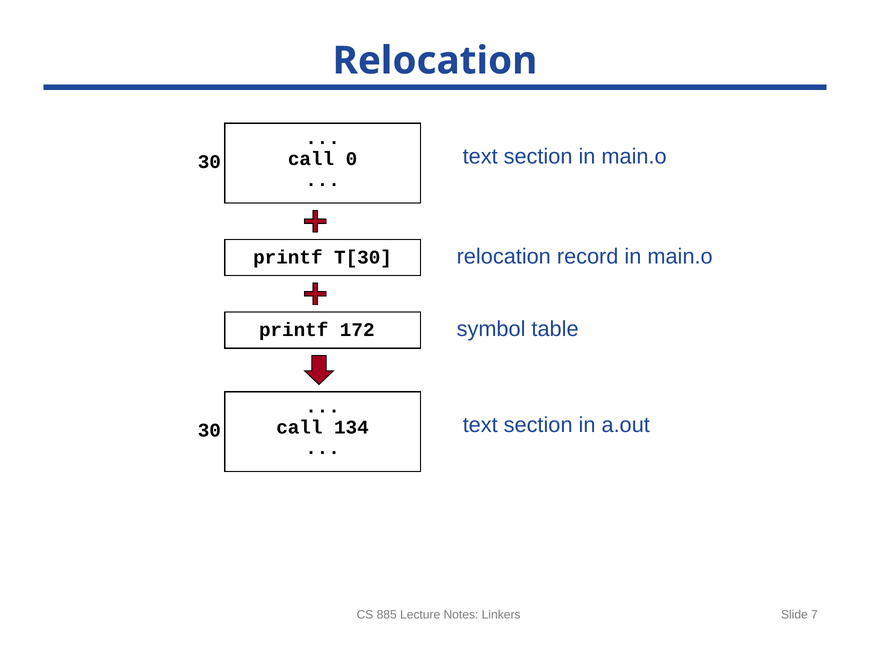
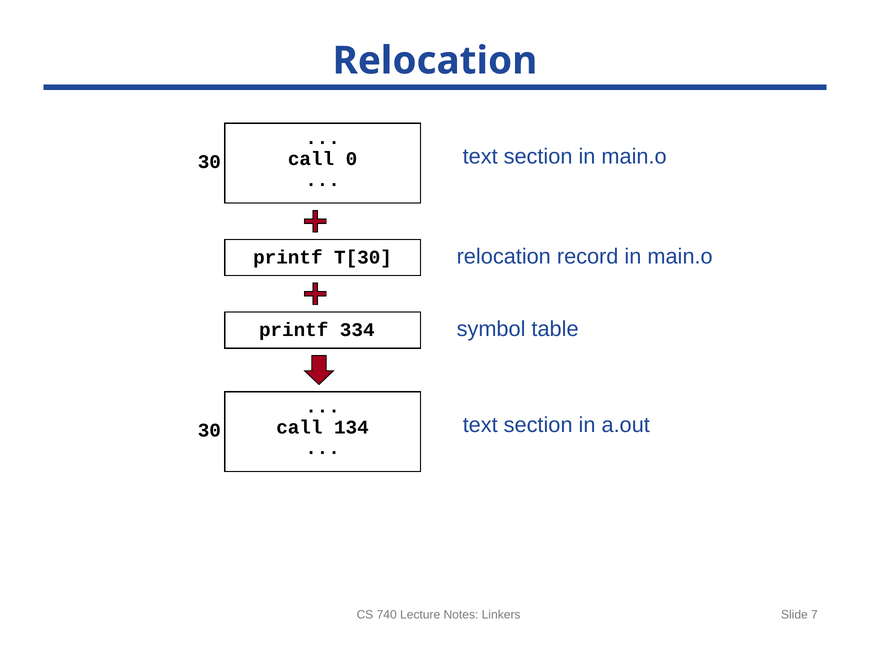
172: 172 -> 334 (357, 330)
885: 885 -> 740 (387, 614)
